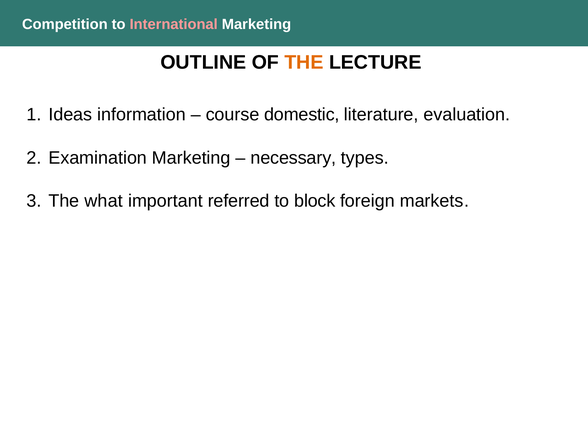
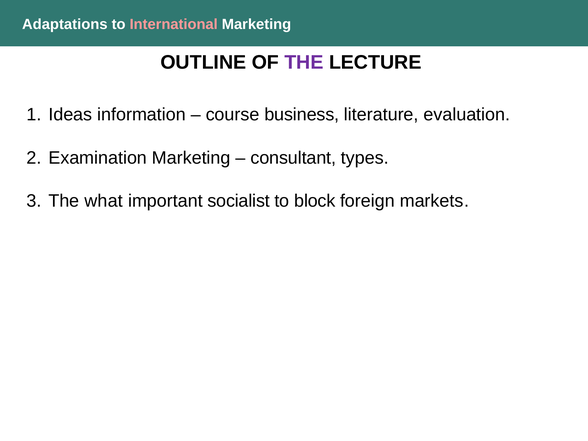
Competition: Competition -> Adaptations (65, 24)
THE colour: orange -> purple (304, 62)
domestic: domestic -> business (302, 115)
necessary: necessary -> consultant (293, 158)
referred: referred -> socialist (239, 201)
